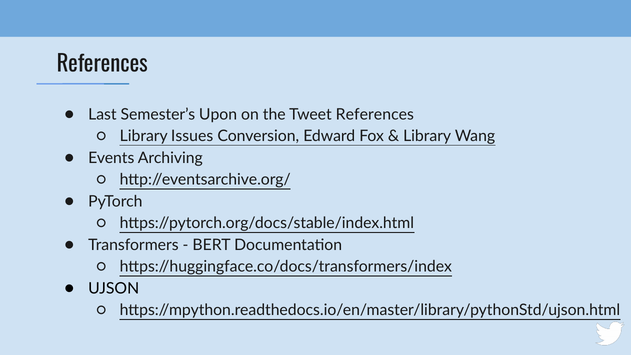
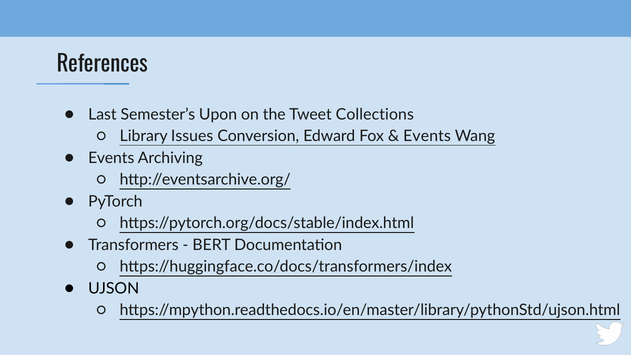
Tweet References: References -> Collections (375, 114)
Library: Library -> Events (427, 136)
